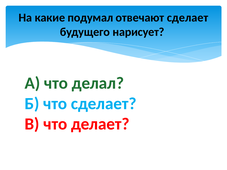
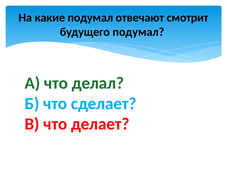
отвечают сделает: сделает -> смотрит (188, 18)
будущего нарисует: нарисует -> подумал (138, 32)
